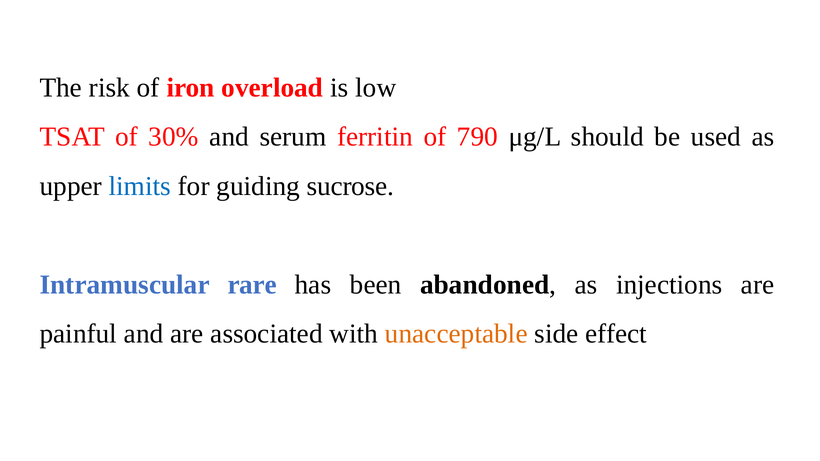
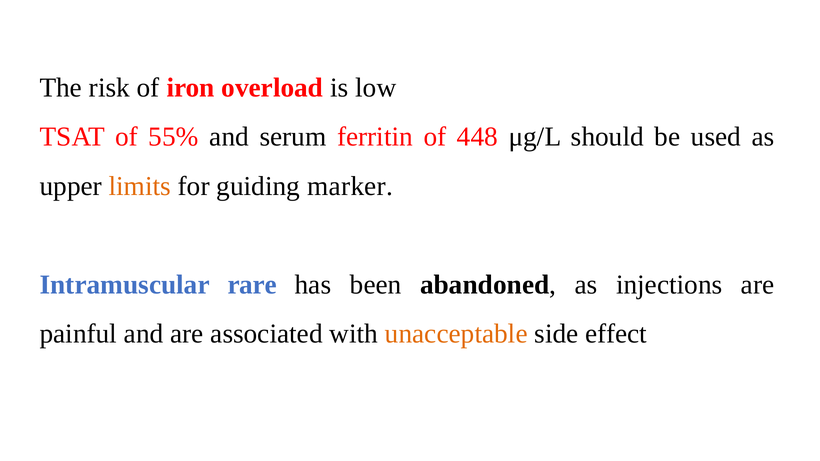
30%: 30% -> 55% (173, 137)
790: 790 -> 448 (477, 137)
limits colour: blue -> orange (140, 186)
sucrose: sucrose -> marker (350, 186)
